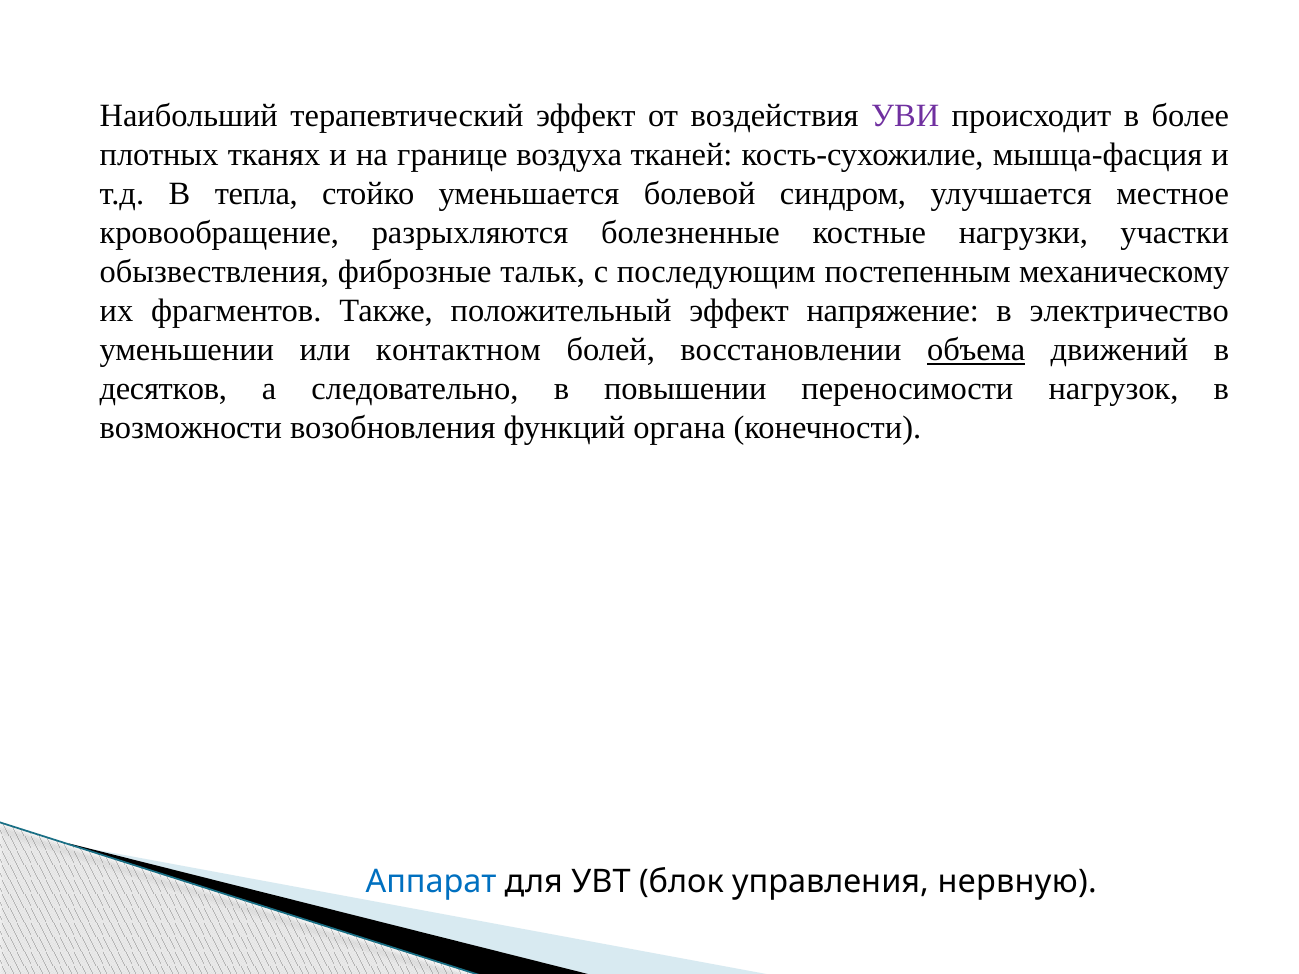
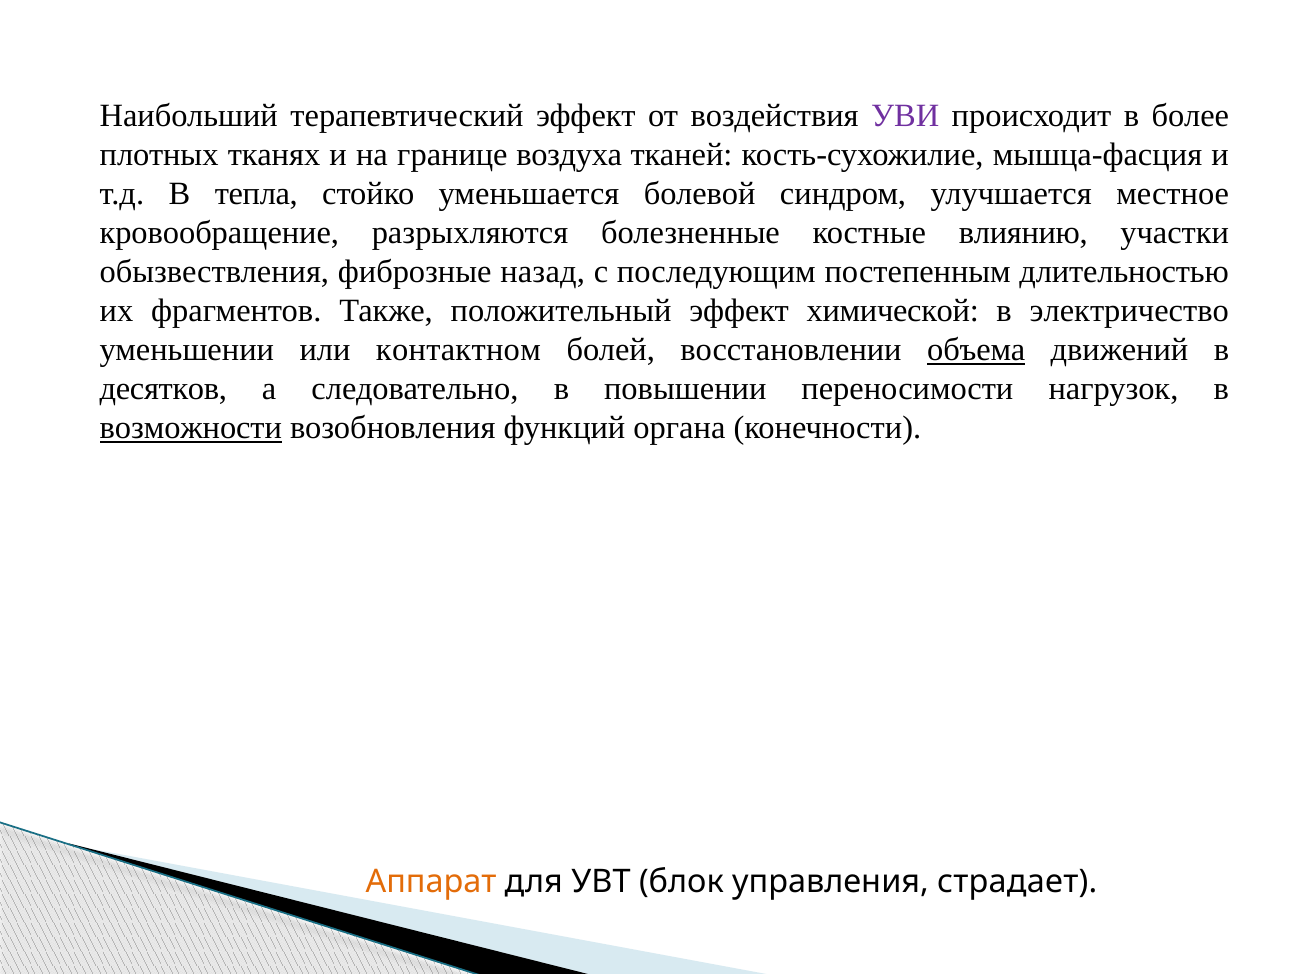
нагрузки: нагрузки -> влиянию (1023, 233)
тальк: тальк -> назад (543, 272)
механическому: механическому -> длительностью (1124, 272)
напряжение: напряжение -> химической (893, 311)
возможности underline: none -> present (191, 428)
Аппарат colour: blue -> orange (431, 882)
нервную: нервную -> страдает (1017, 882)
